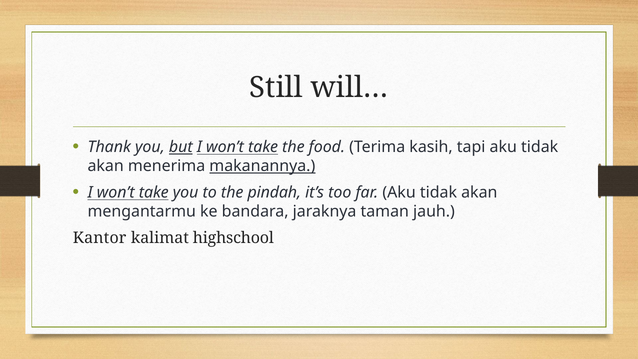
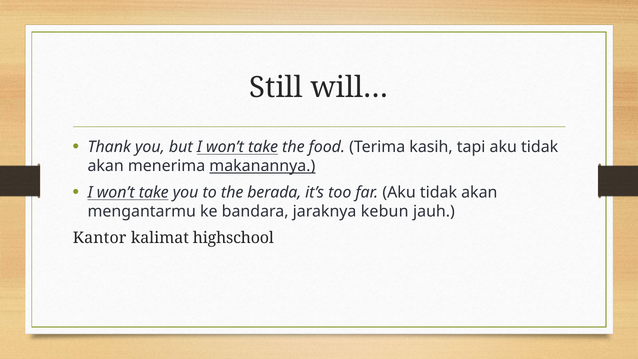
but underline: present -> none (181, 147)
pindah: pindah -> berada (274, 192)
taman: taman -> kebun (385, 211)
